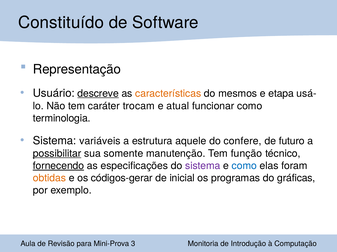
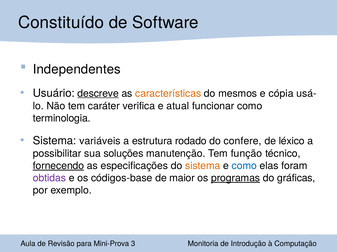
Representação: Representação -> Independentes (77, 69)
etapa: etapa -> cópia (281, 94)
trocam: trocam -> verifica (139, 106)
aquele: aquele -> rodado (191, 141)
futuro: futuro -> léxico (292, 141)
possibilitar underline: present -> none (57, 154)
somente: somente -> soluções (124, 154)
sistema colour: purple -> orange (203, 166)
obtidas colour: orange -> purple (49, 179)
códigos-gerar: códigos-gerar -> códigos-base (122, 179)
inicial: inicial -> maior (182, 179)
programas underline: none -> present (236, 179)
